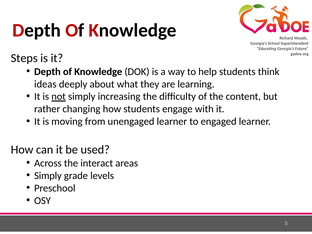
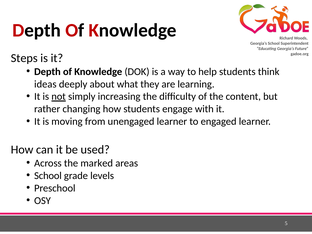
interact: interact -> marked (97, 163)
Simply: Simply -> School (48, 176)
